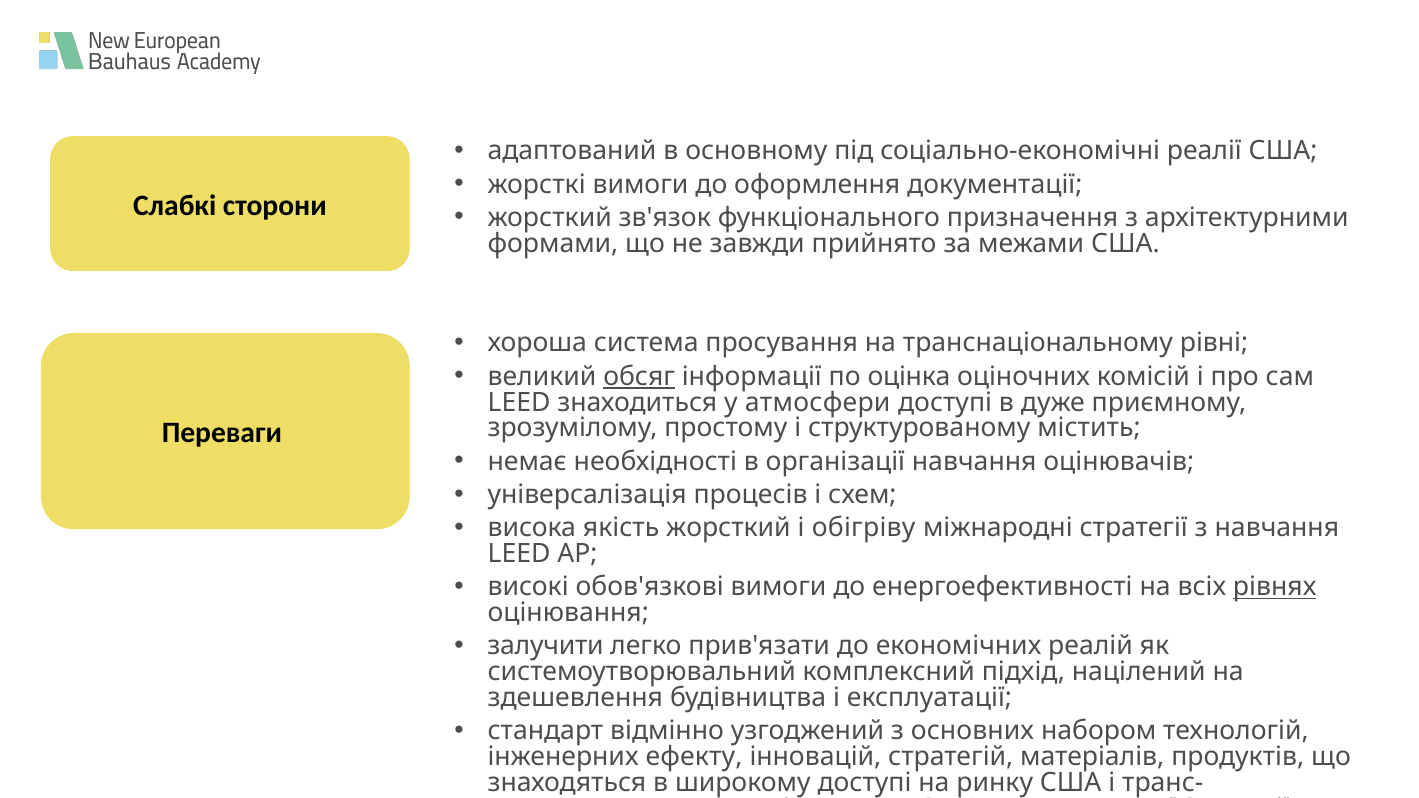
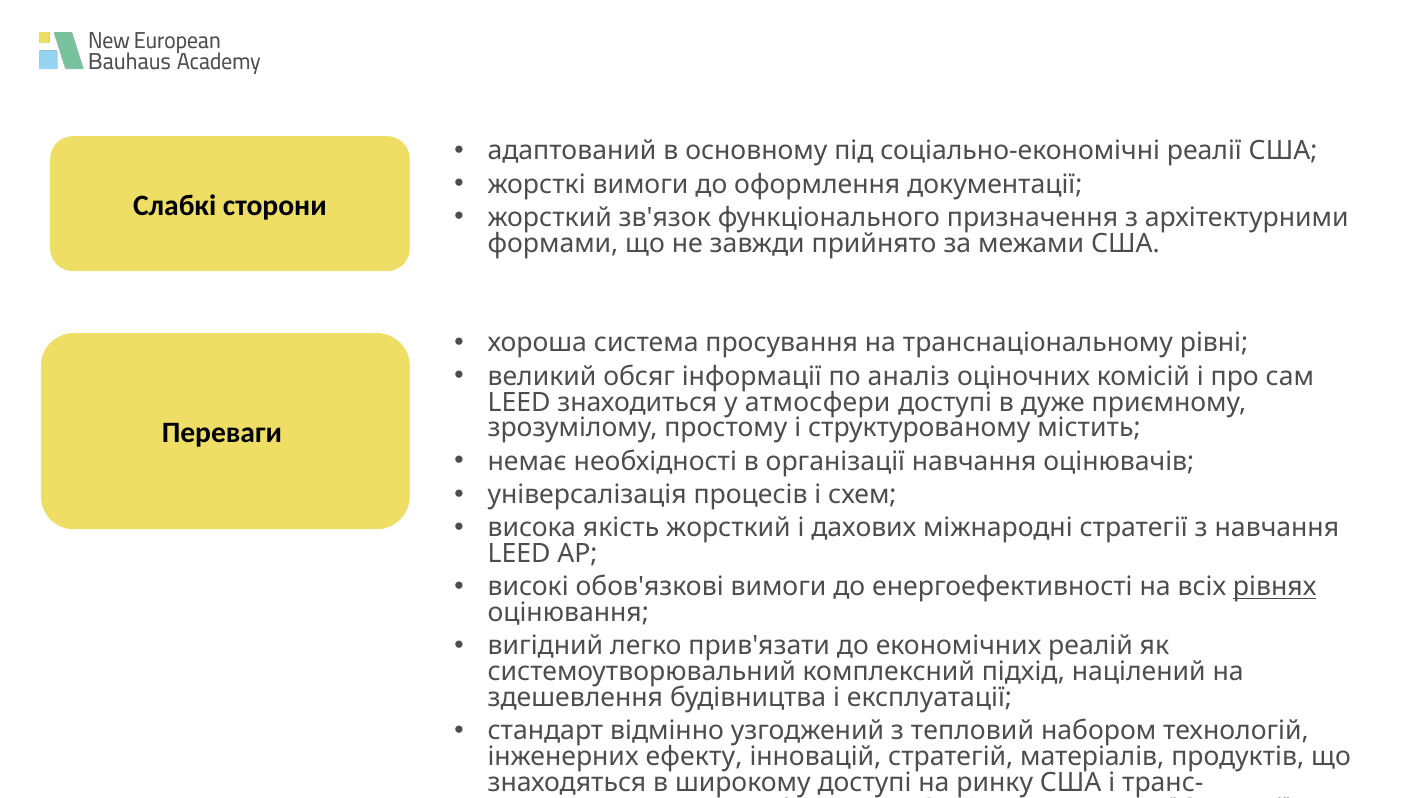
обсяг underline: present -> none (639, 377)
оцінка: оцінка -> аналіз (909, 377)
обігріву: обігріву -> дахових (864, 528)
залучити: залучити -> вигідний (545, 646)
основних: основних -> тепловий (972, 731)
